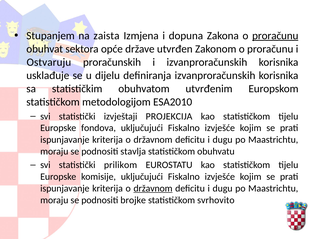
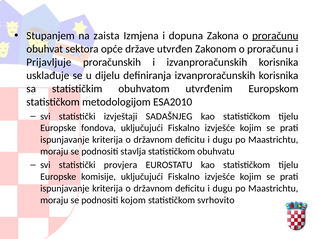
Ostvaruju: Ostvaruju -> Prijavljuje (49, 62)
PROJEKCIJA: PROJEKCIJA -> SADAŠNJEG (169, 116)
prilikom: prilikom -> provjera (121, 165)
državnom underline: present -> none (153, 188)
brojke: brojke -> kojom (133, 200)
